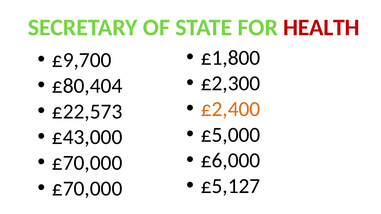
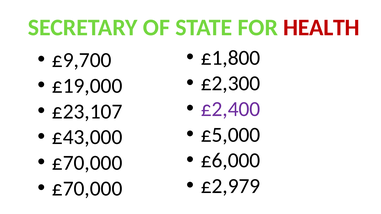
£80,404: £80,404 -> £19,000 (87, 86)
£2,400 colour: orange -> purple (231, 109)
£22,573: £22,573 -> £23,107 (87, 112)
£5,127: £5,127 -> £2,979 (231, 186)
